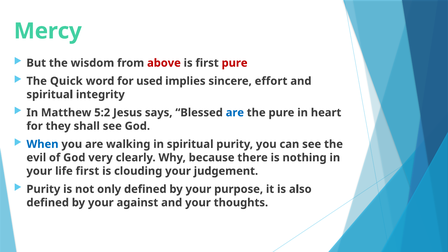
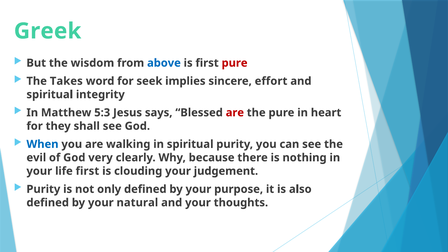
Mercy: Mercy -> Greek (48, 31)
above colour: red -> blue (164, 63)
Quick: Quick -> Takes (66, 81)
used: used -> seek (149, 81)
5:2: 5:2 -> 5:3 (102, 113)
are colour: blue -> red (235, 113)
against: against -> natural (137, 203)
